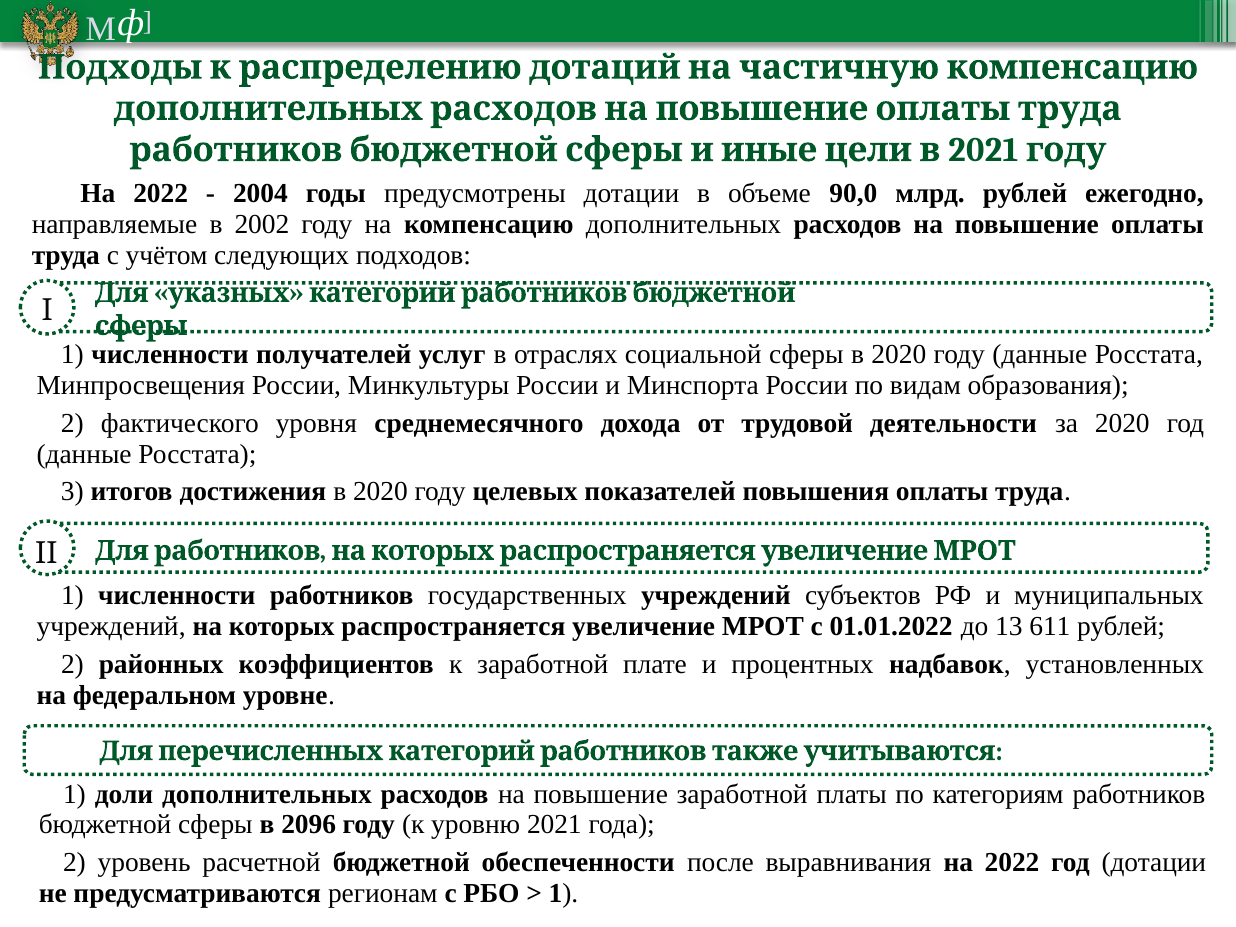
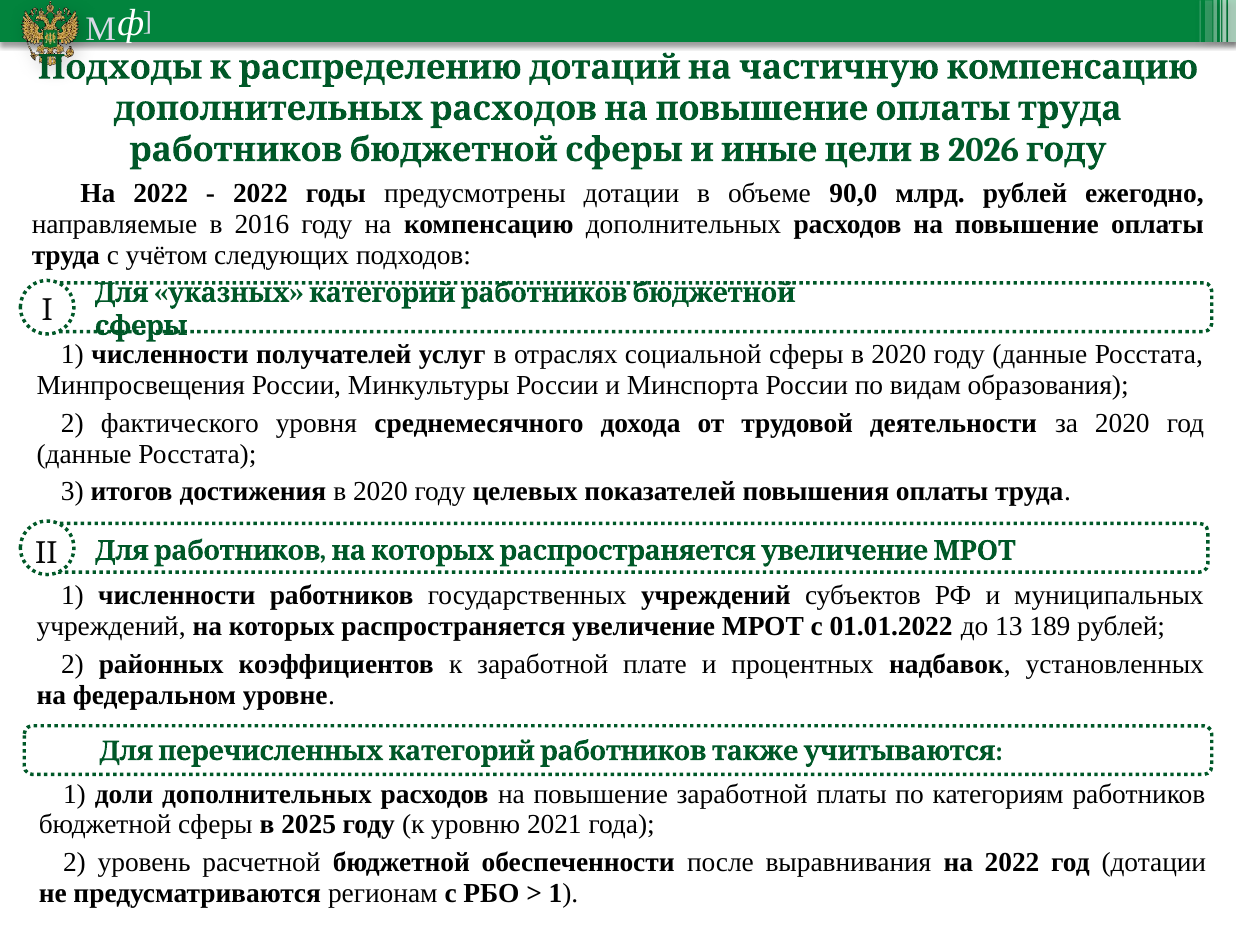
2021: 2021 -> 2026 (984, 150)
2004: 2004 -> 2022 (260, 194)
2002: 2002 -> 2016 (262, 224)
611: 611 -> 189 (1050, 627)
2096: 2096 -> 2025 (309, 825)
